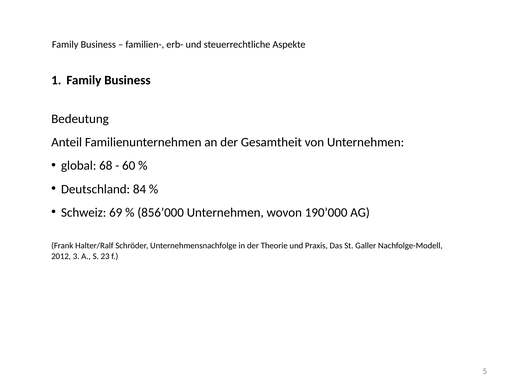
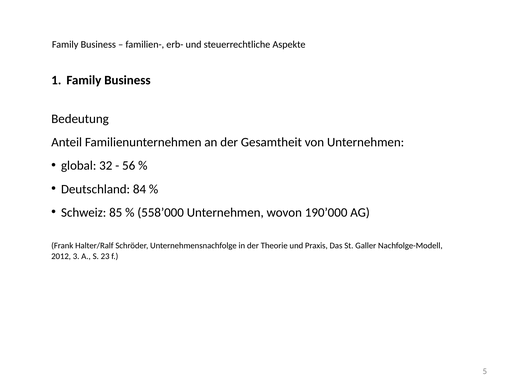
68: 68 -> 32 (106, 166)
60: 60 -> 56 (129, 166)
69: 69 -> 85 (116, 212)
856’000: 856’000 -> 558’000 (161, 212)
